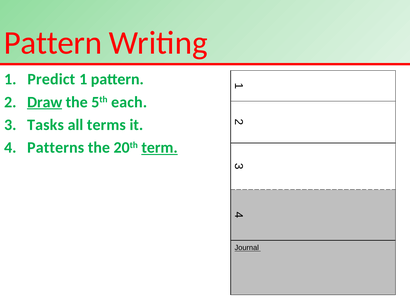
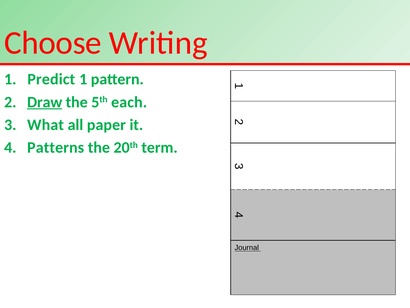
Pattern: Pattern -> Choose (53, 43)
Tasks: Tasks -> What (46, 125)
terms: terms -> paper (106, 125)
term underline: present -> none (160, 147)
